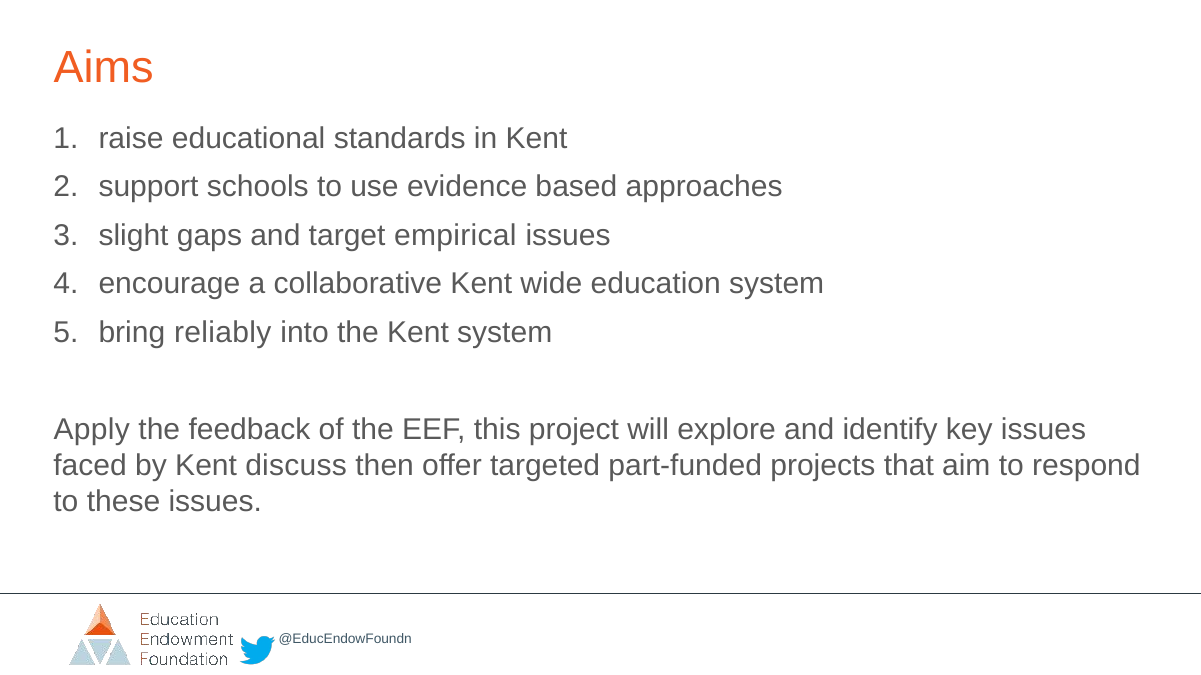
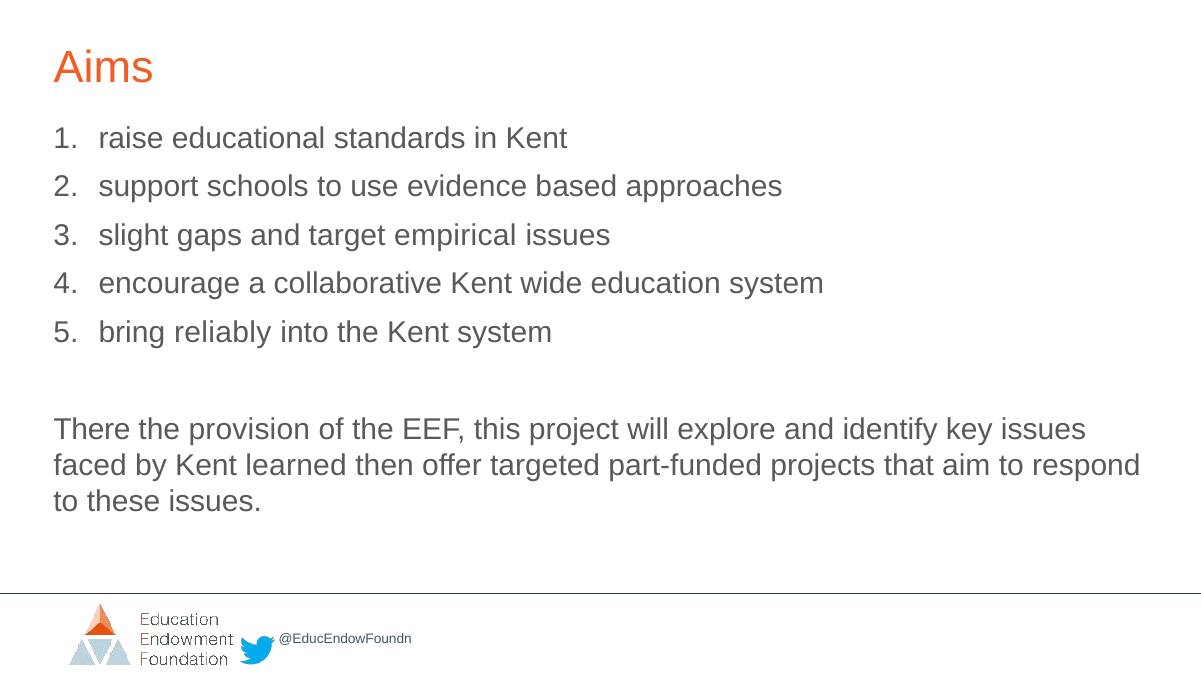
Apply: Apply -> There (92, 430)
feedback: feedback -> provision (249, 430)
discuss: discuss -> learned (296, 466)
